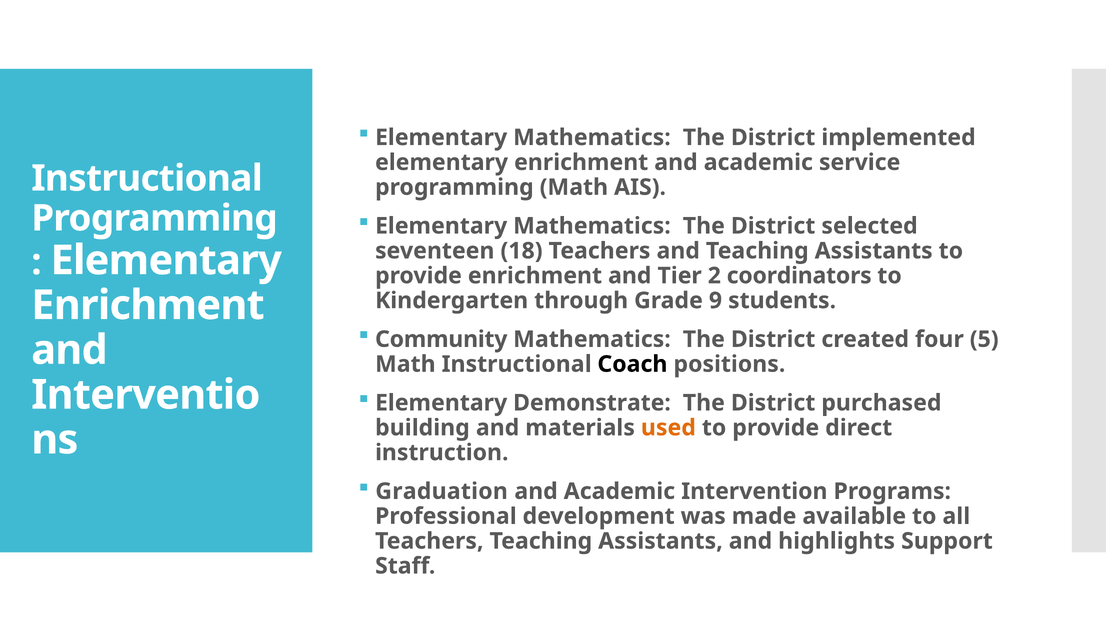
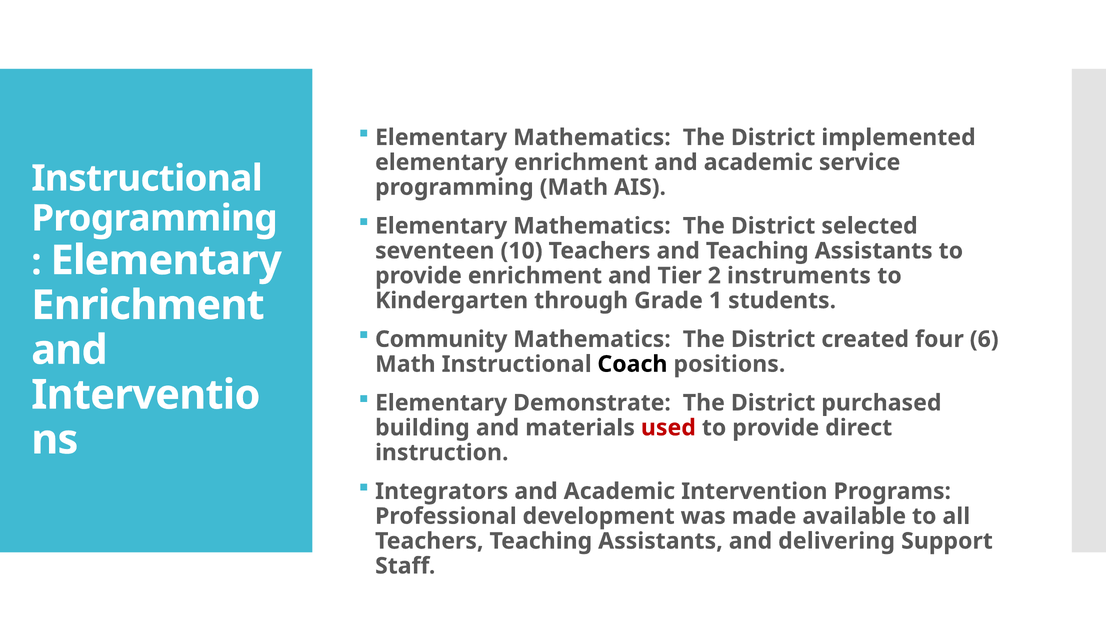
18: 18 -> 10 (522, 251)
coordinators: coordinators -> instruments (799, 276)
9: 9 -> 1 (715, 301)
5: 5 -> 6 (984, 339)
used colour: orange -> red (668, 428)
Graduation: Graduation -> Integrators (442, 491)
highlights: highlights -> delivering (837, 541)
